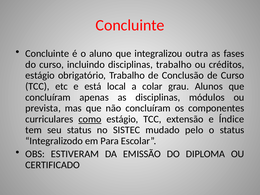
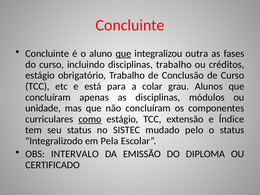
que underline: none -> present (123, 54)
local: local -> para (116, 86)
prevista: prevista -> unidade (43, 108)
Para: Para -> Pela (110, 141)
ESTIVERAM: ESTIVERAM -> INTERVALO (75, 154)
